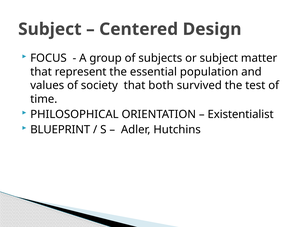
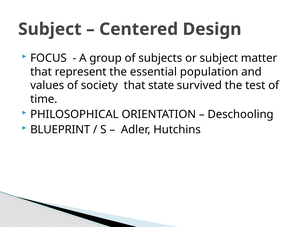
both: both -> state (161, 85)
Existentialist: Existentialist -> Deschooling (241, 114)
